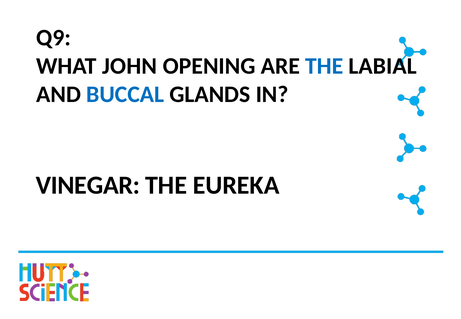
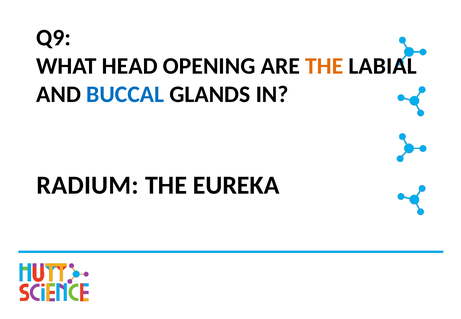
JOHN: JOHN -> HEAD (130, 66)
THE colour: blue -> orange (324, 66)
VINEGAR: VINEGAR -> RADIUM (88, 185)
